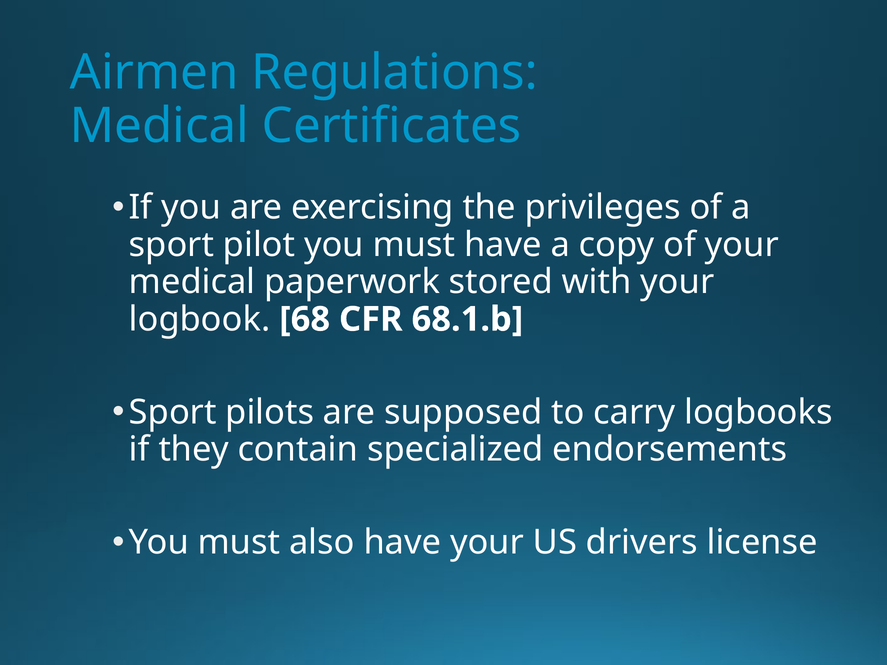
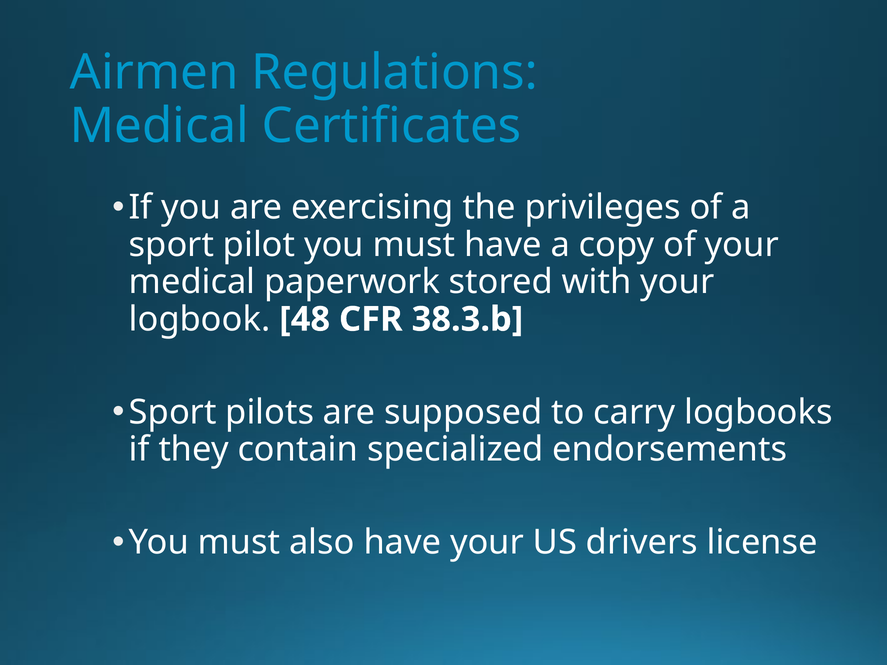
68: 68 -> 48 (305, 319)
68.1.b: 68.1.b -> 38.3.b (467, 319)
